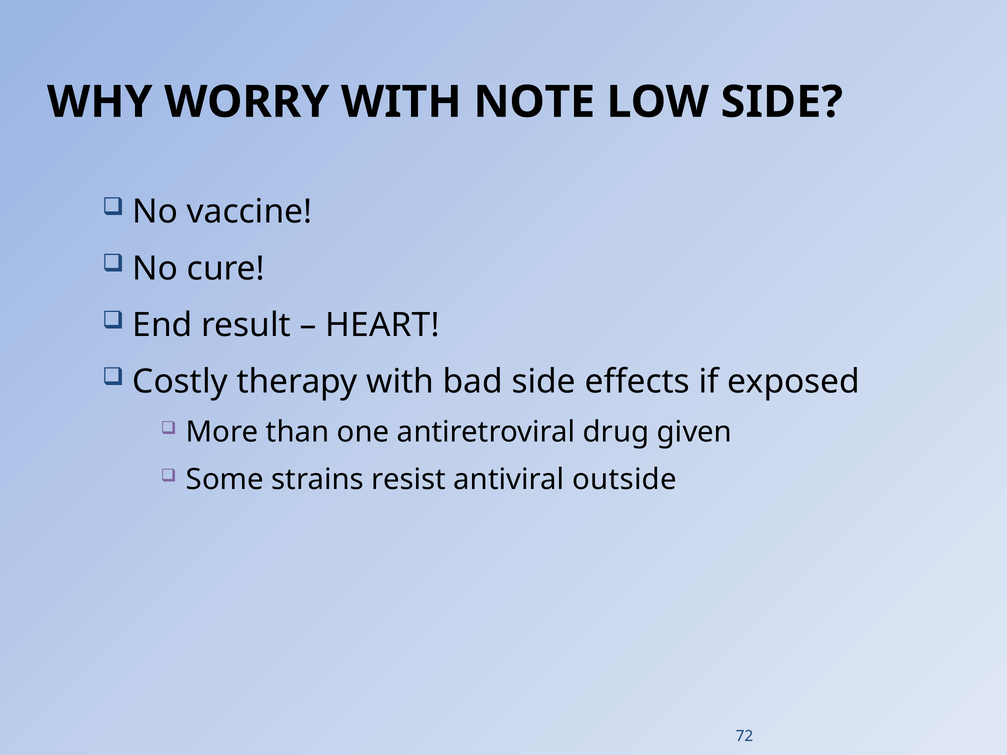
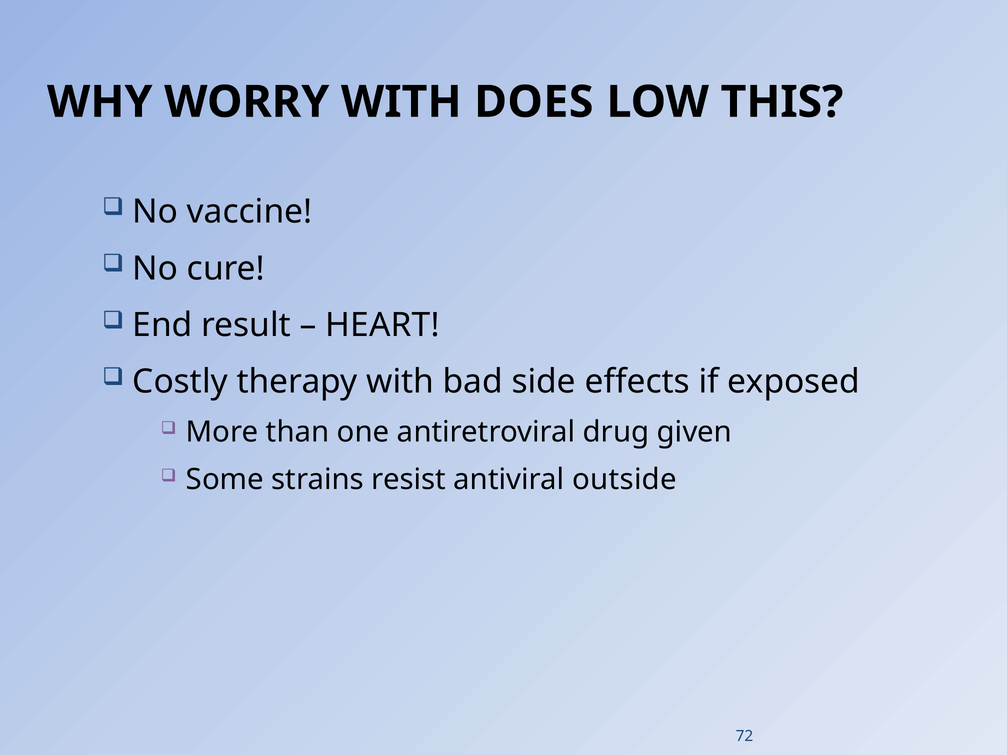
NOTE: NOTE -> DOES (534, 102)
LOW SIDE: SIDE -> THIS (782, 102)
